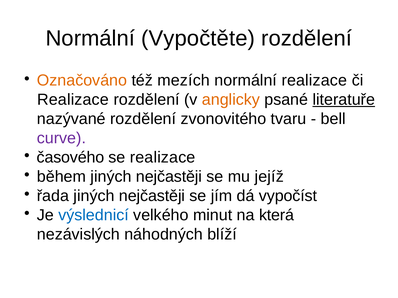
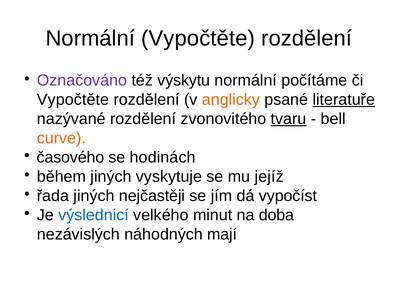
Označováno colour: orange -> purple (82, 81)
mezích: mezích -> výskytu (184, 81)
normální realizace: realizace -> počítáme (314, 81)
Realizace: Realizace -> Vypočtěte (73, 100)
tvaru underline: none -> present (289, 119)
curve colour: purple -> orange (61, 138)
se realizace: realizace -> hodinách (163, 158)
nejčastěji: nejčastěji -> vyskytuje (169, 177)
která: která -> doba (277, 215)
blíží: blíží -> mají (222, 235)
